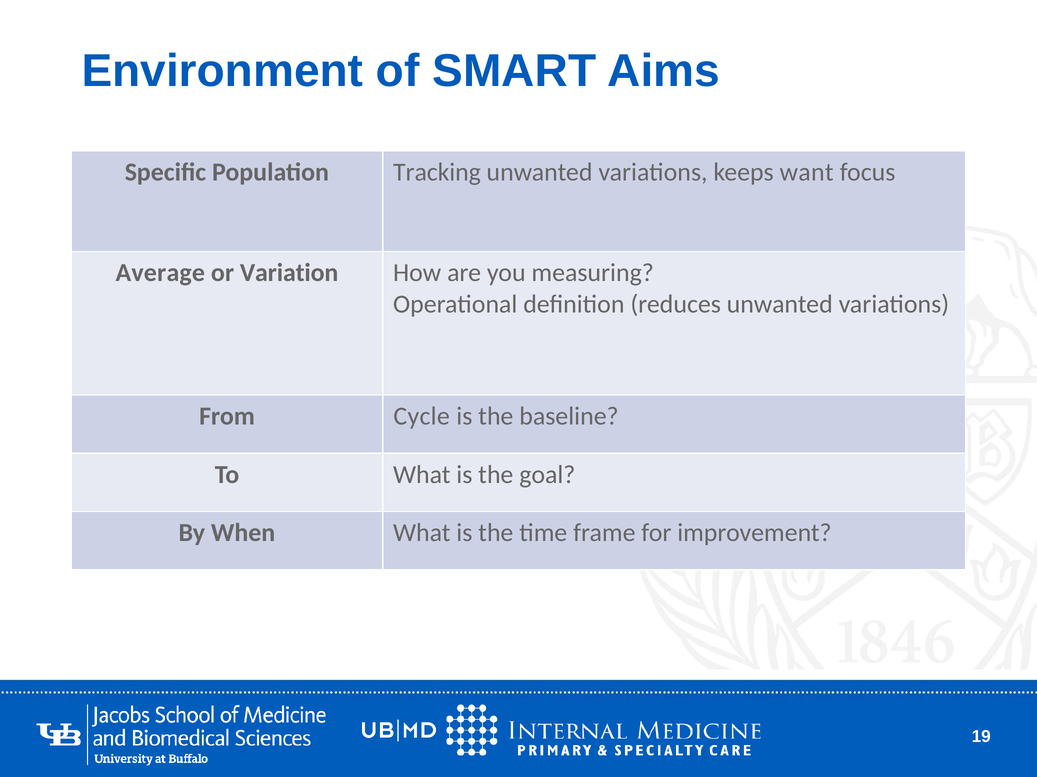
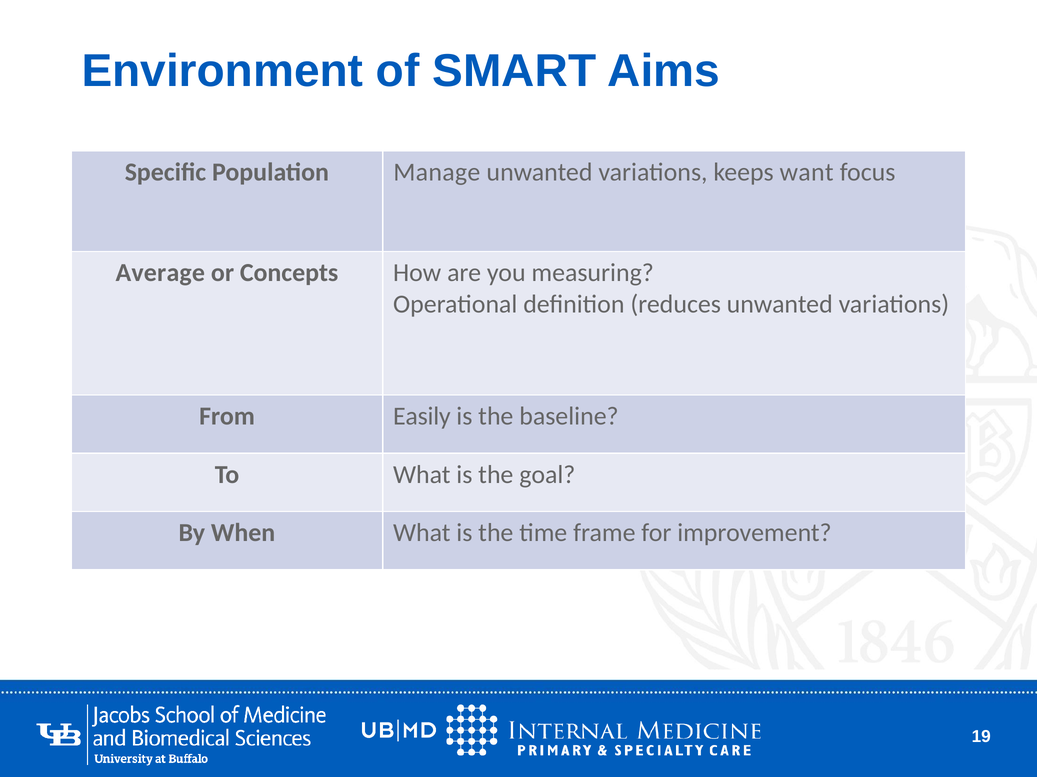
Tracking: Tracking -> Manage (437, 173)
Variation: Variation -> Concepts (289, 273)
Cycle: Cycle -> Easily (422, 417)
